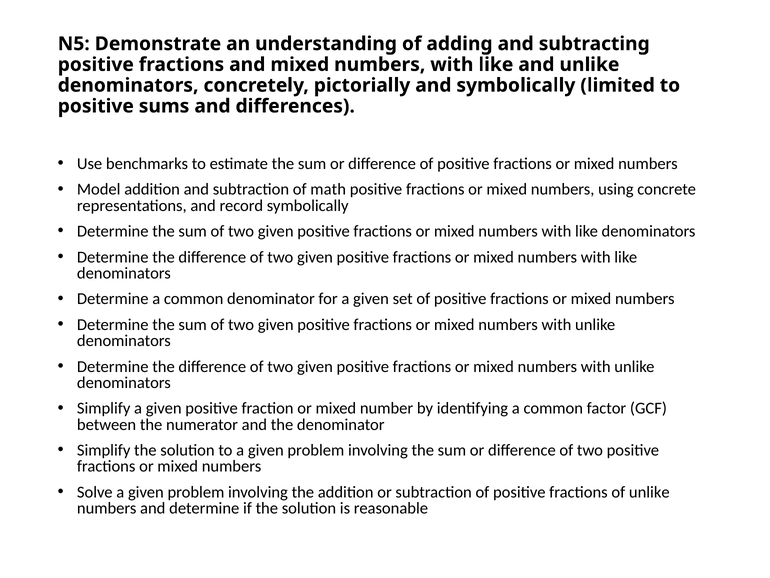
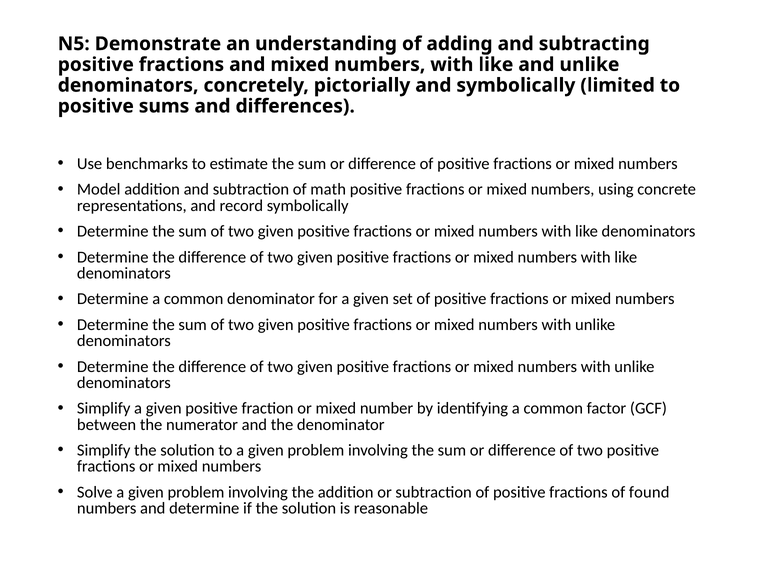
of unlike: unlike -> found (649, 492)
